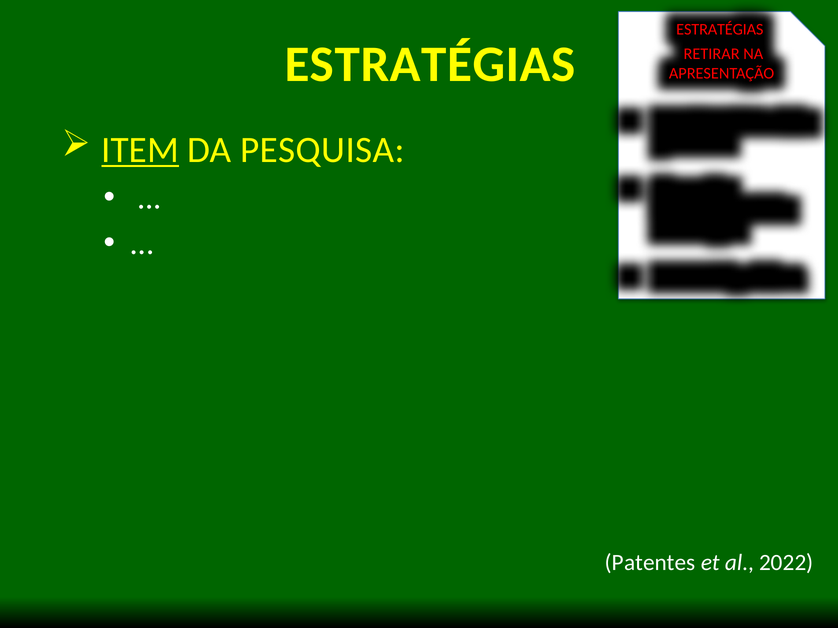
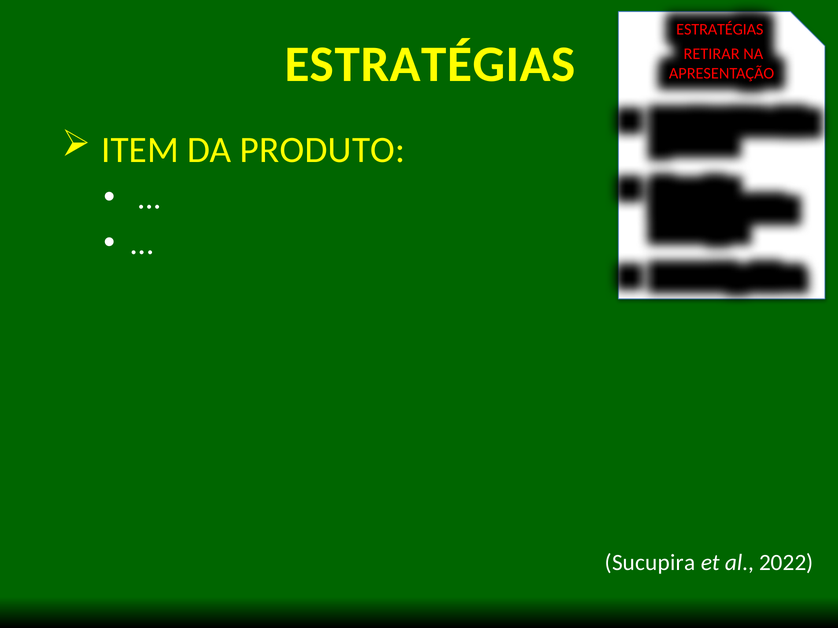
ITEM underline: present -> none (140, 150)
PESQUISA: PESQUISA -> PRODUTO (323, 150)
Patentes: Patentes -> Sucupira (650, 563)
